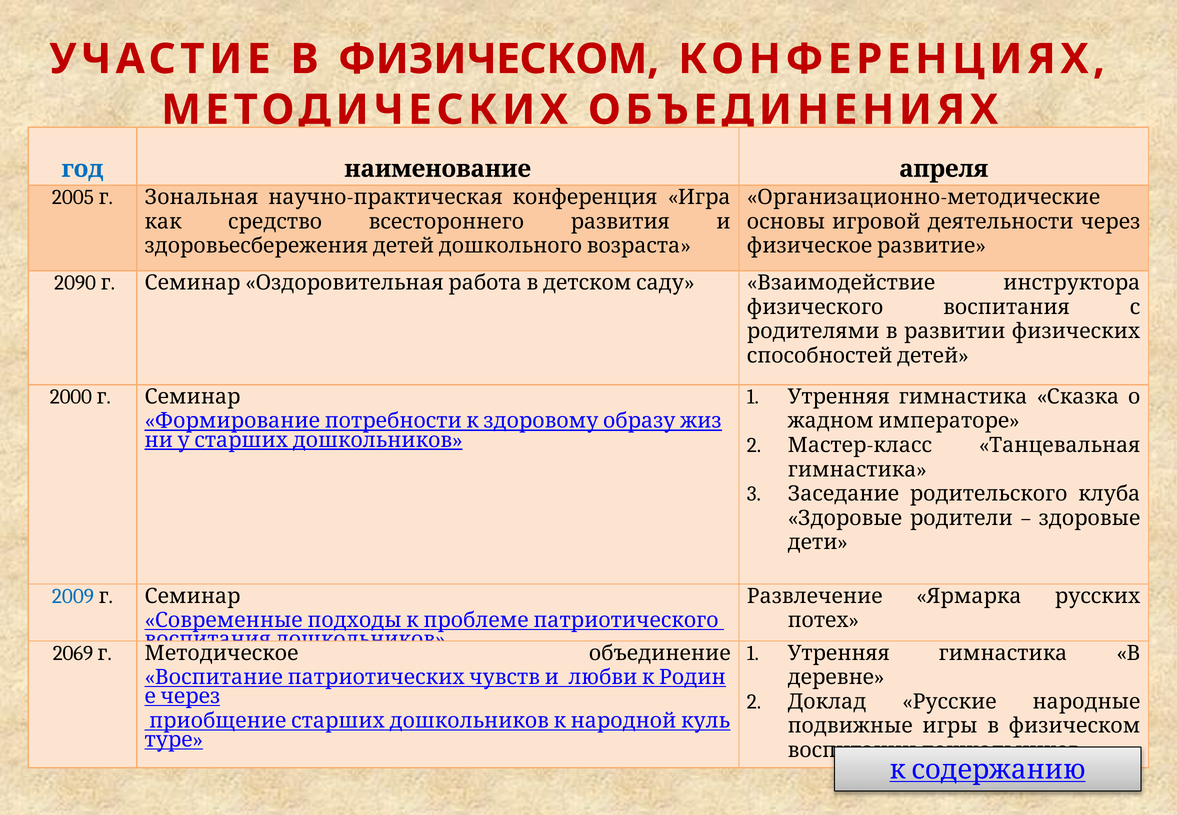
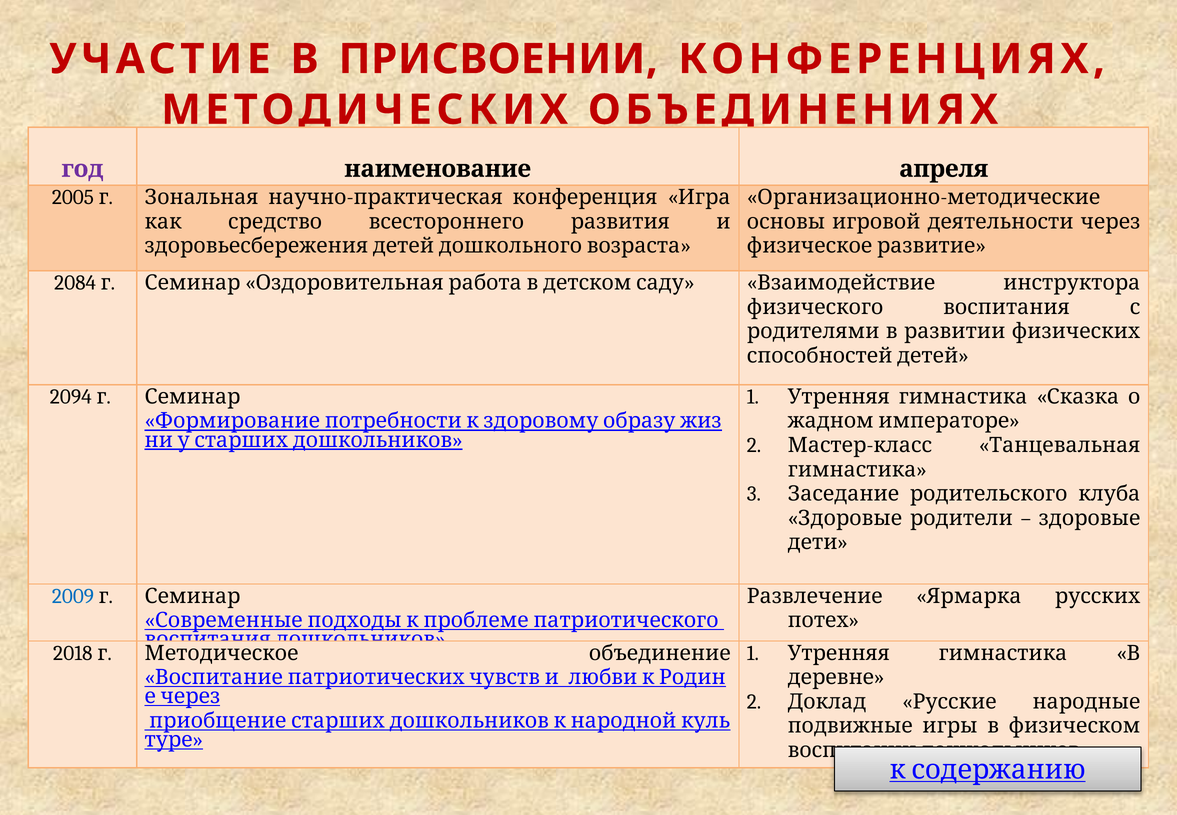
УЧАСТИЕ В ФИЗИЧЕСКОМ: ФИЗИЧЕСКОМ -> ПРИСВОЕНИИ (498, 59)
год colour: blue -> purple (82, 169)
2090: 2090 -> 2084 (75, 283)
2000: 2000 -> 2094 (71, 397)
2069: 2069 -> 2018 (73, 653)
